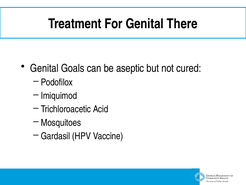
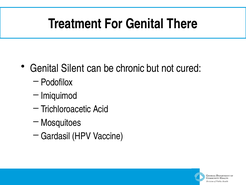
Goals: Goals -> Silent (73, 68)
aseptic: aseptic -> chronic (130, 68)
